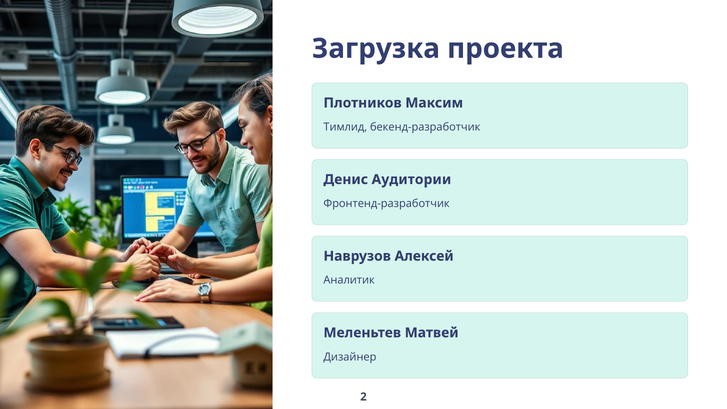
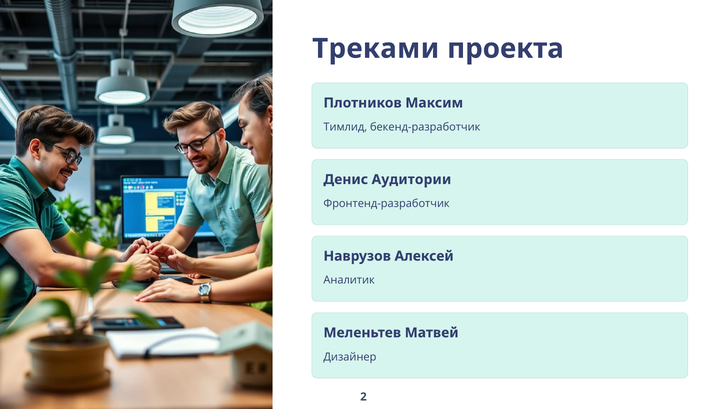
Загрузка: Загрузка -> Треками (376, 49)
